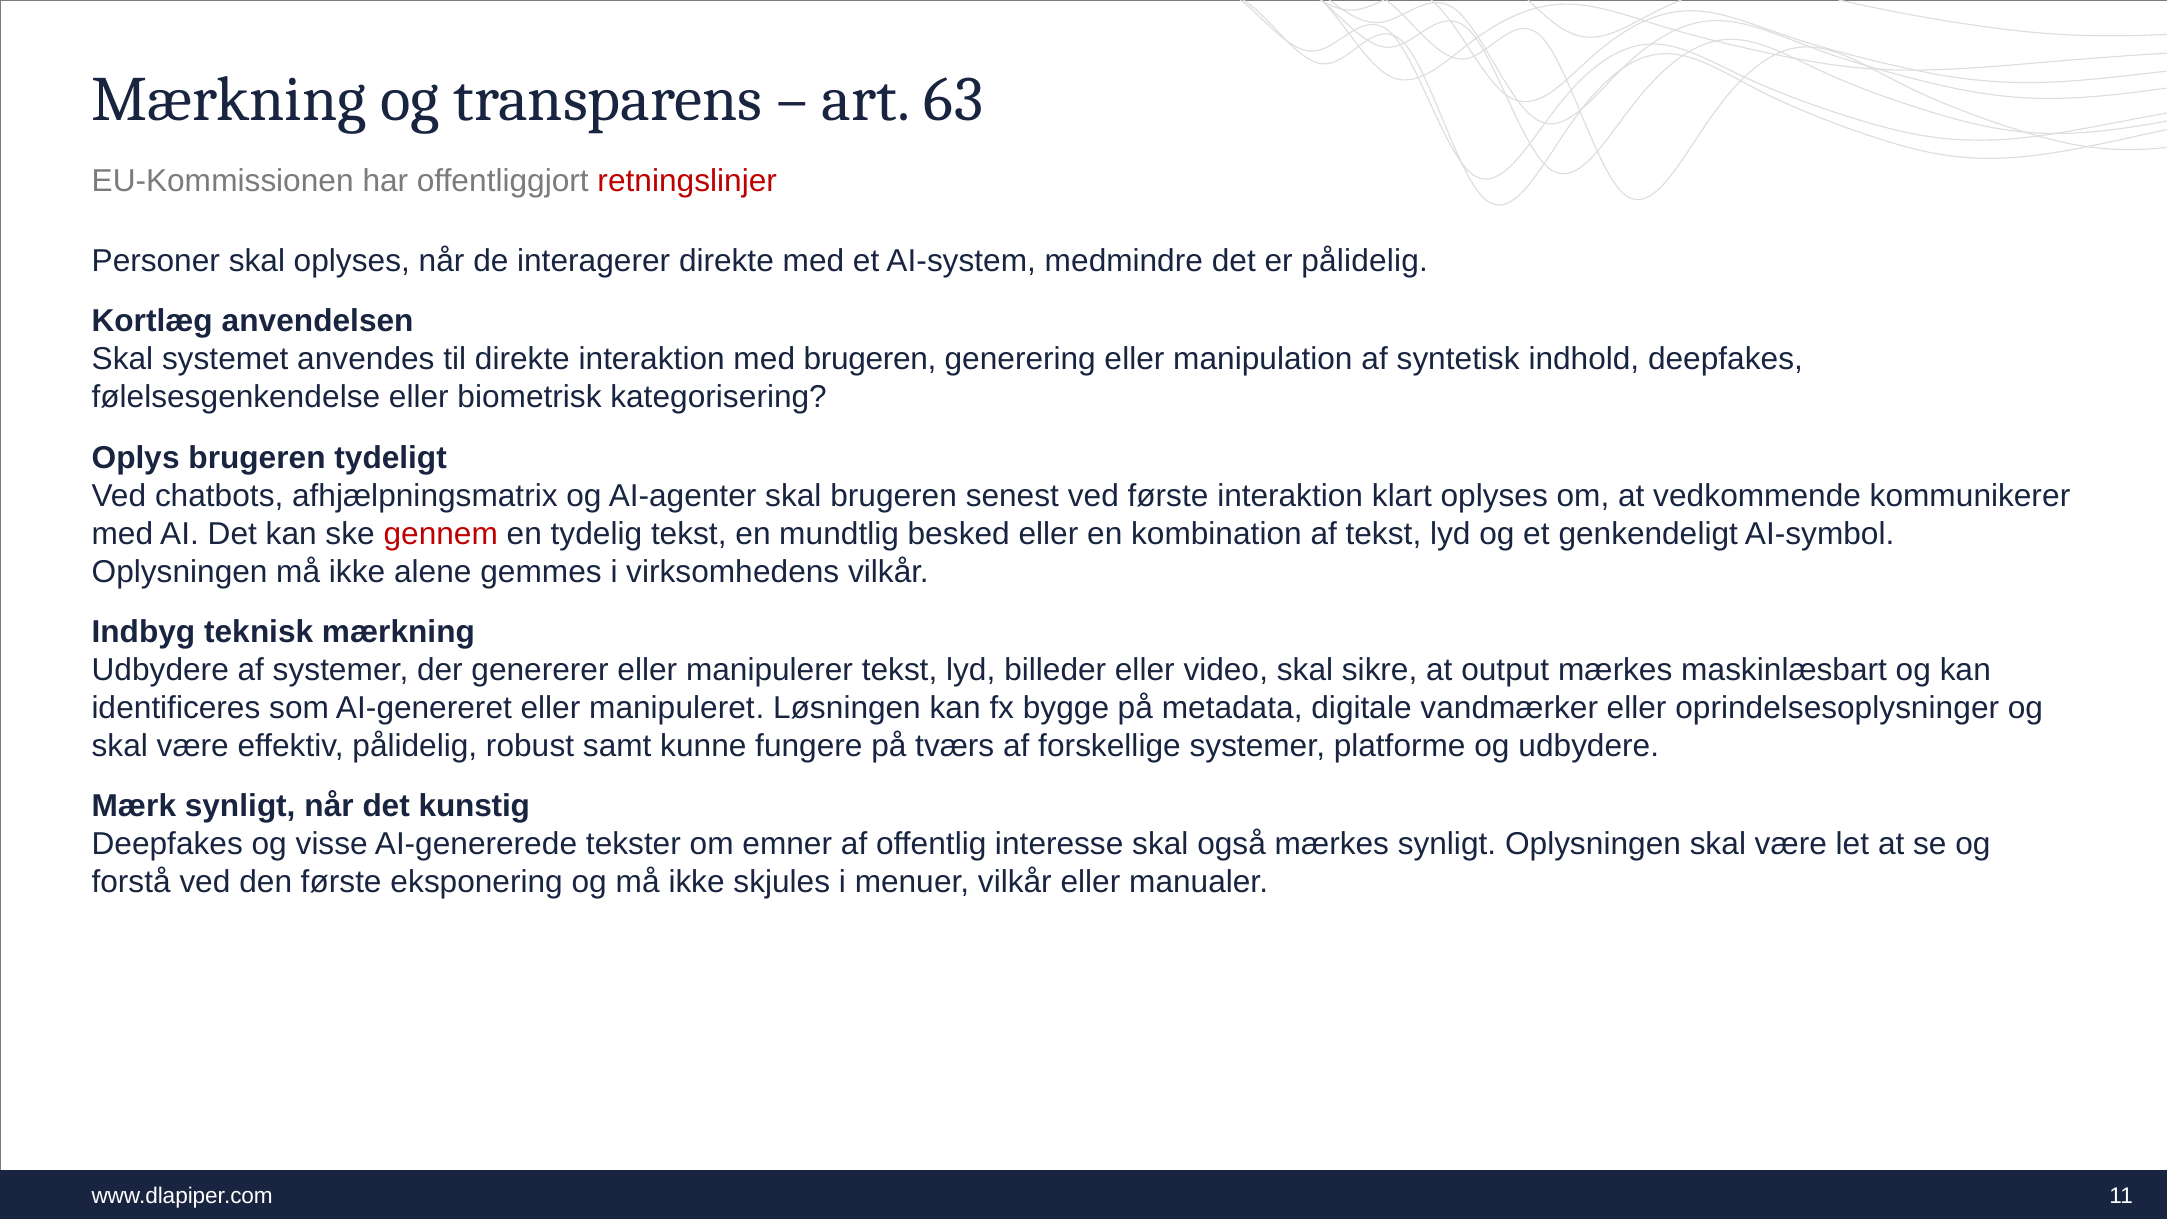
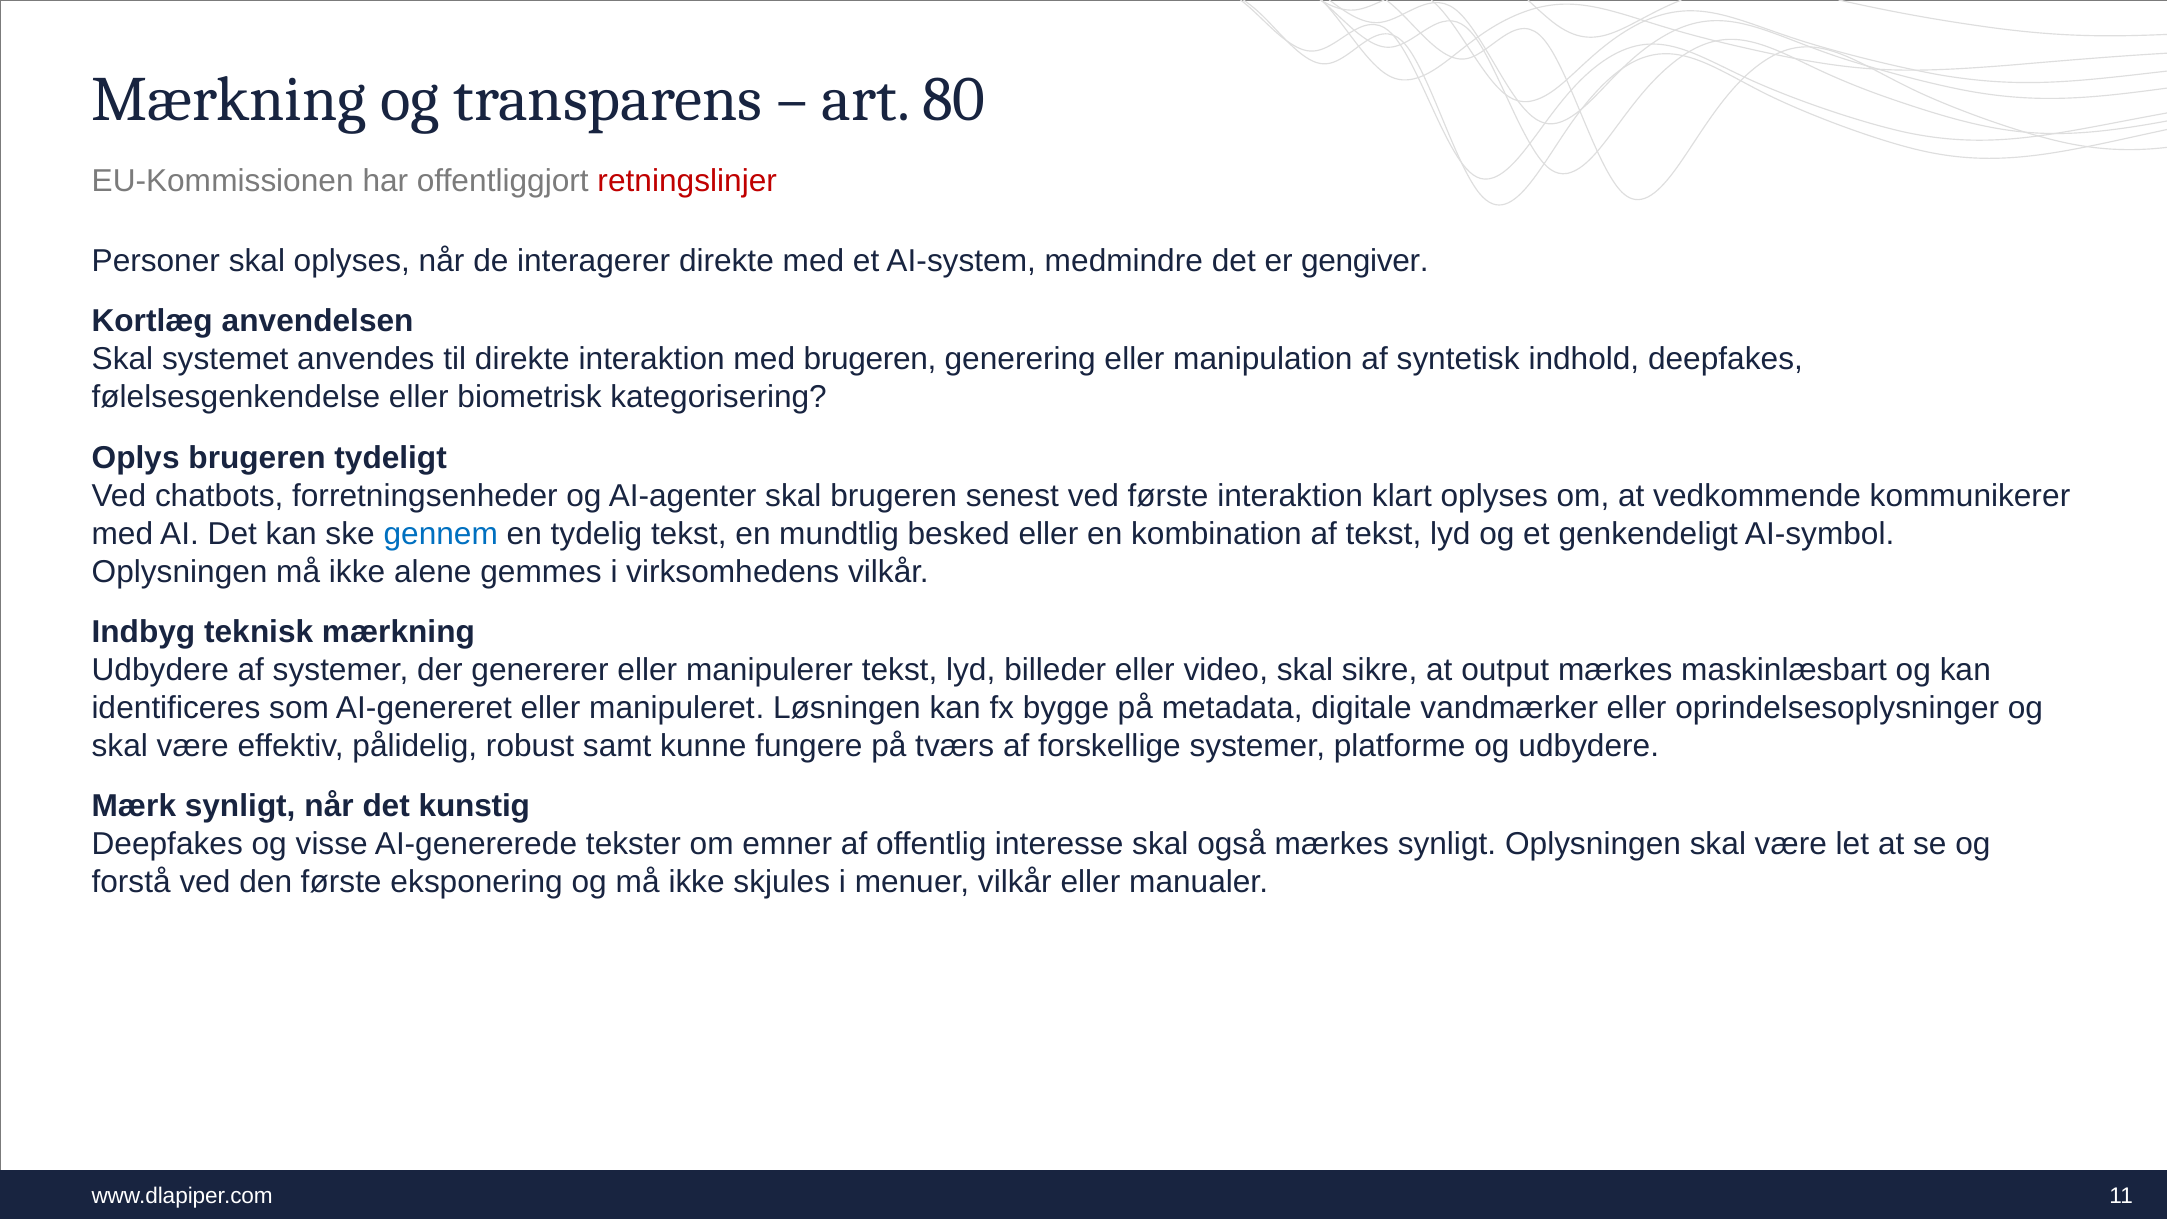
63: 63 -> 80 (954, 99)
er pålidelig: pålidelig -> gengiver (1365, 261)
afhjælpningsmatrix: afhjælpningsmatrix -> forretningsenheder (425, 496)
gennem colour: red -> blue (441, 534)
